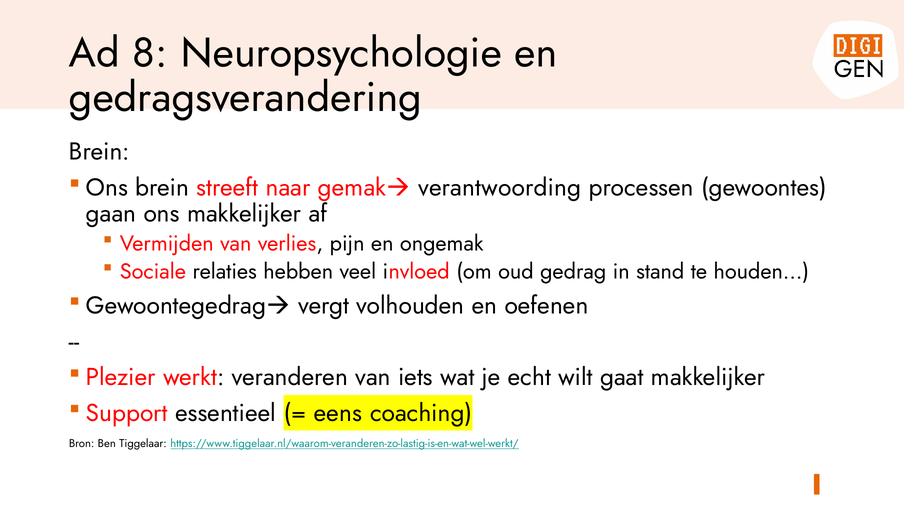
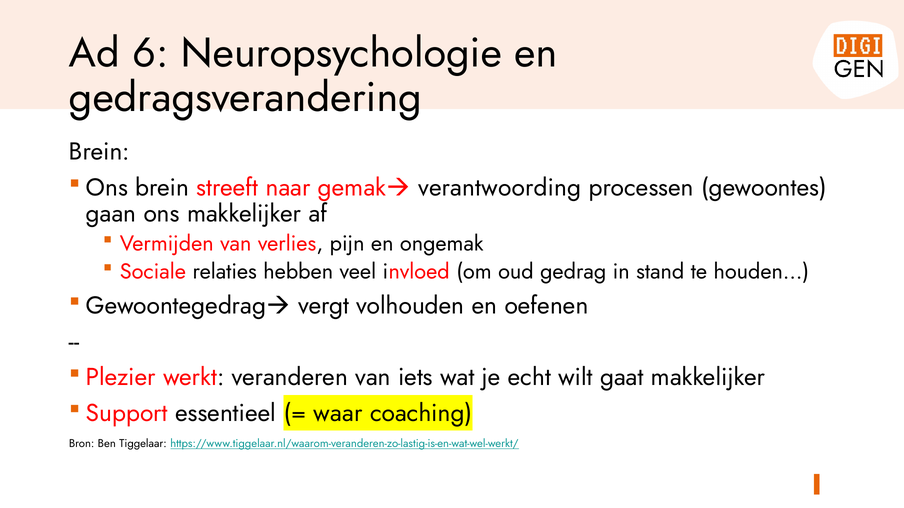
8: 8 -> 6 (150, 53)
eens: eens -> waar (338, 414)
